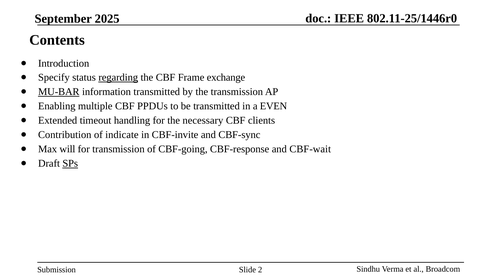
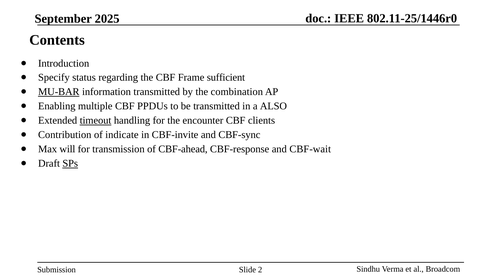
regarding underline: present -> none (118, 77)
exchange: exchange -> sufficient (226, 77)
the transmission: transmission -> combination (237, 92)
EVEN: EVEN -> ALSO (273, 106)
timeout underline: none -> present (96, 120)
necessary: necessary -> encounter (203, 120)
CBF-going: CBF-going -> CBF-ahead (183, 149)
